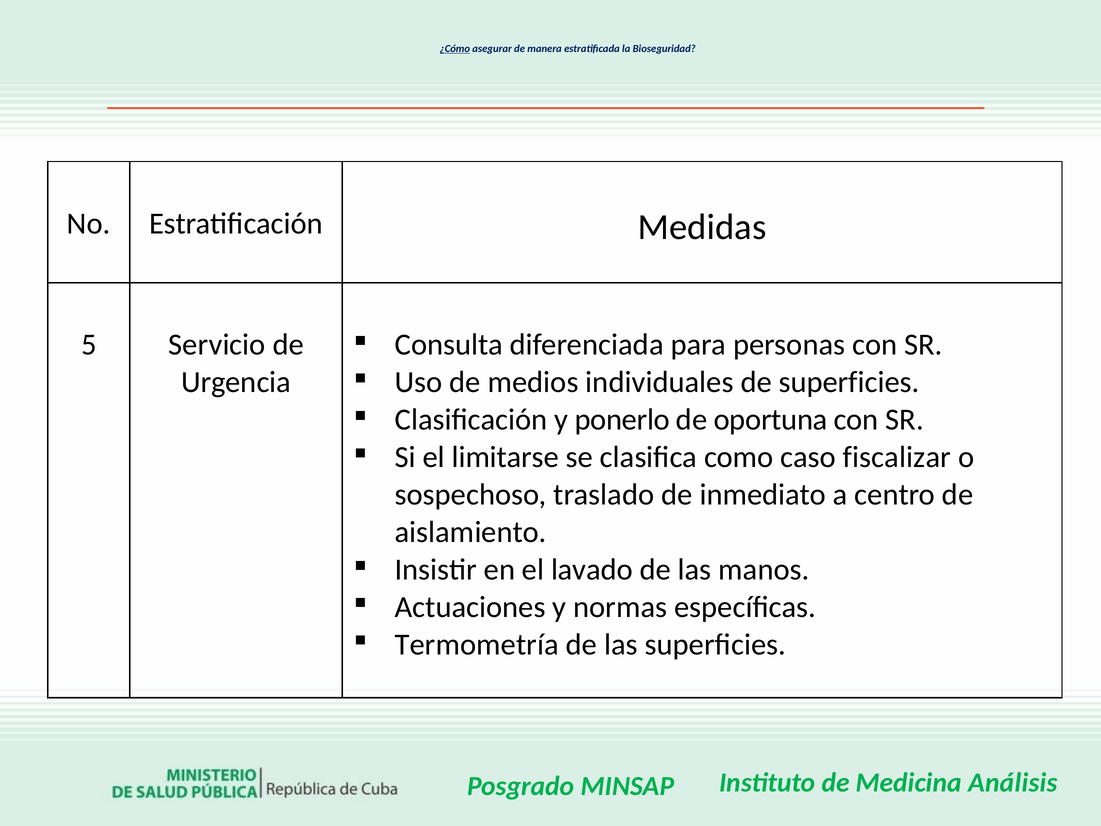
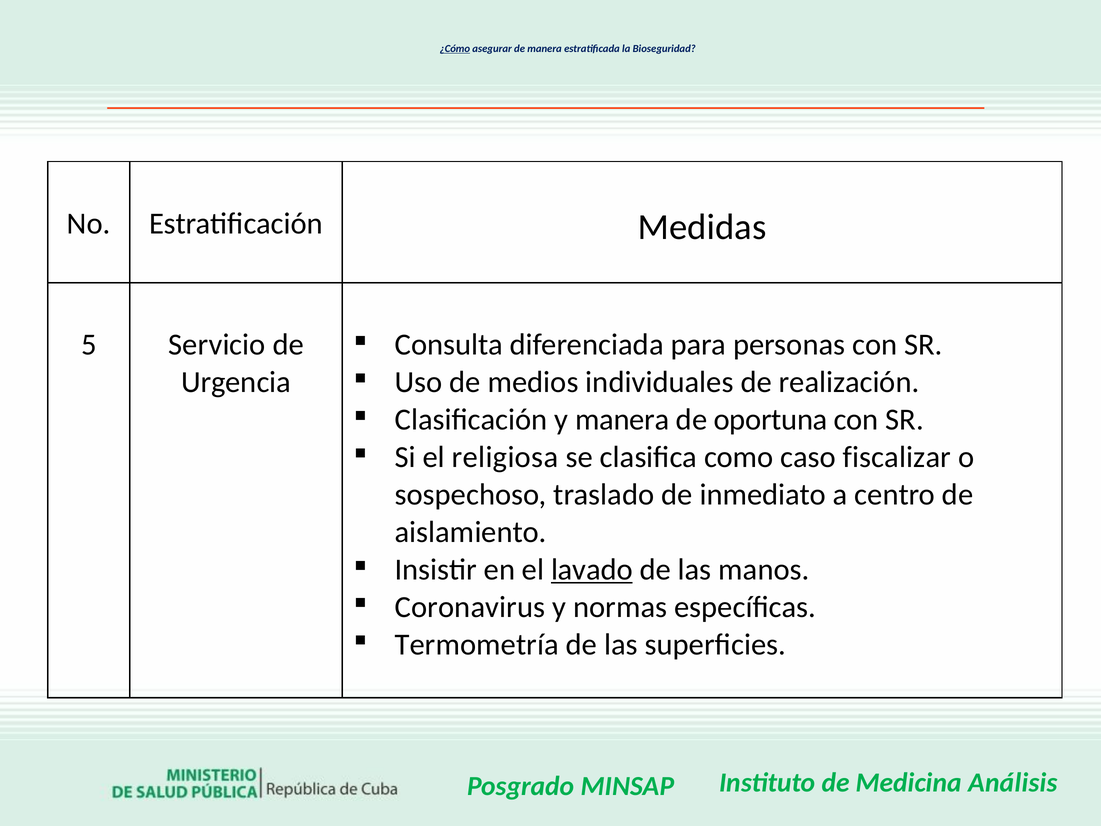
de superficies: superficies -> realización (849, 382)
y ponerlo: ponerlo -> manera (622, 420)
limitarse: limitarse -> religiosa (505, 457)
lavado underline: none -> present (592, 569)
Actuaciones: Actuaciones -> Coronavirus (470, 607)
